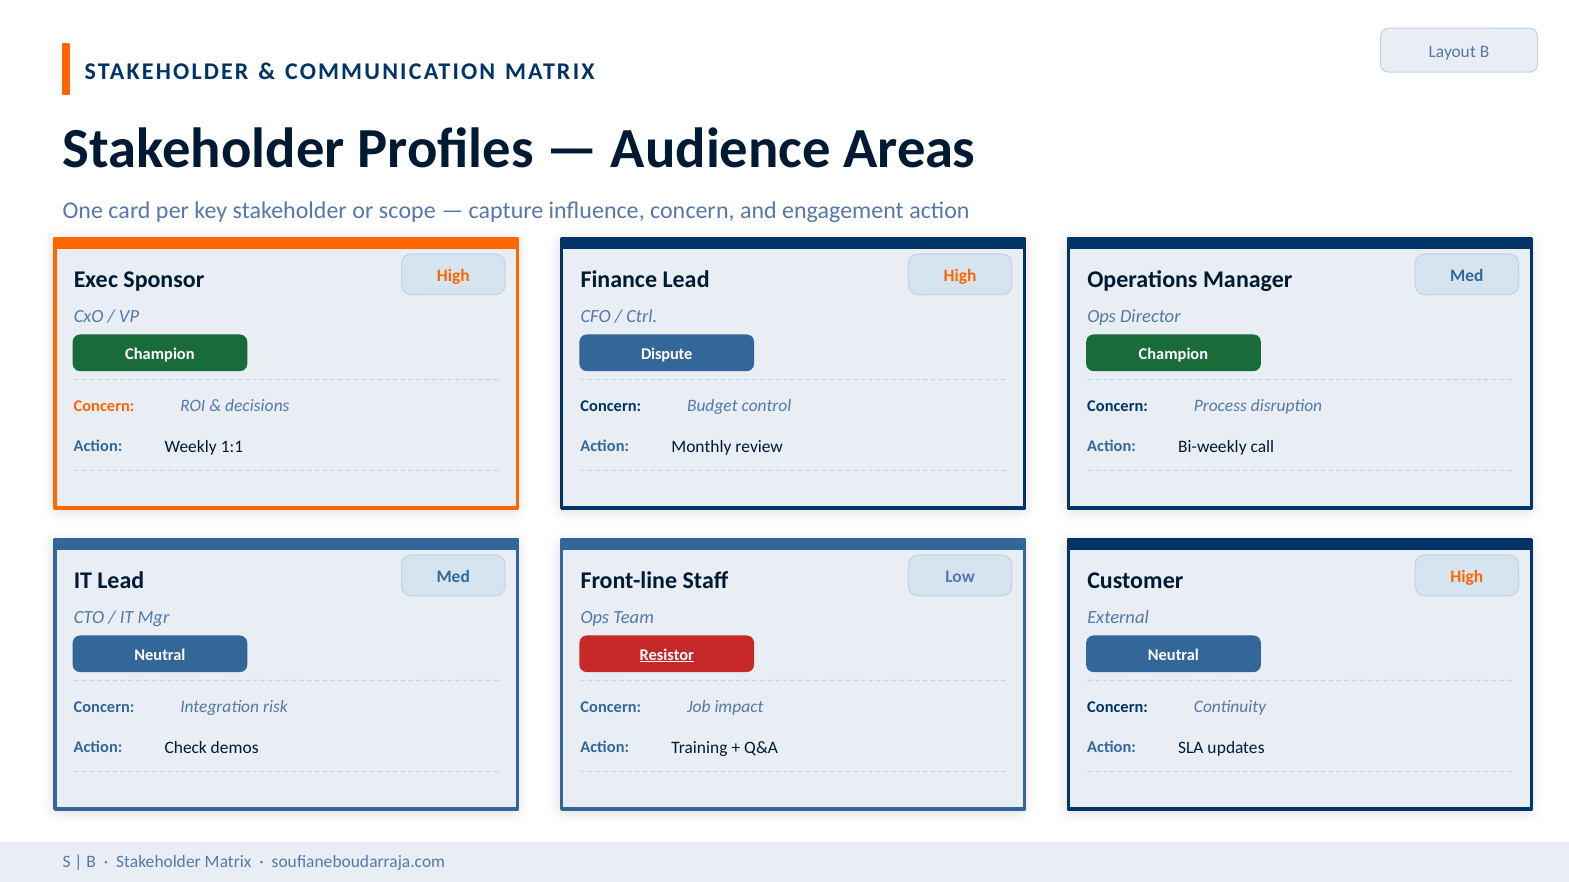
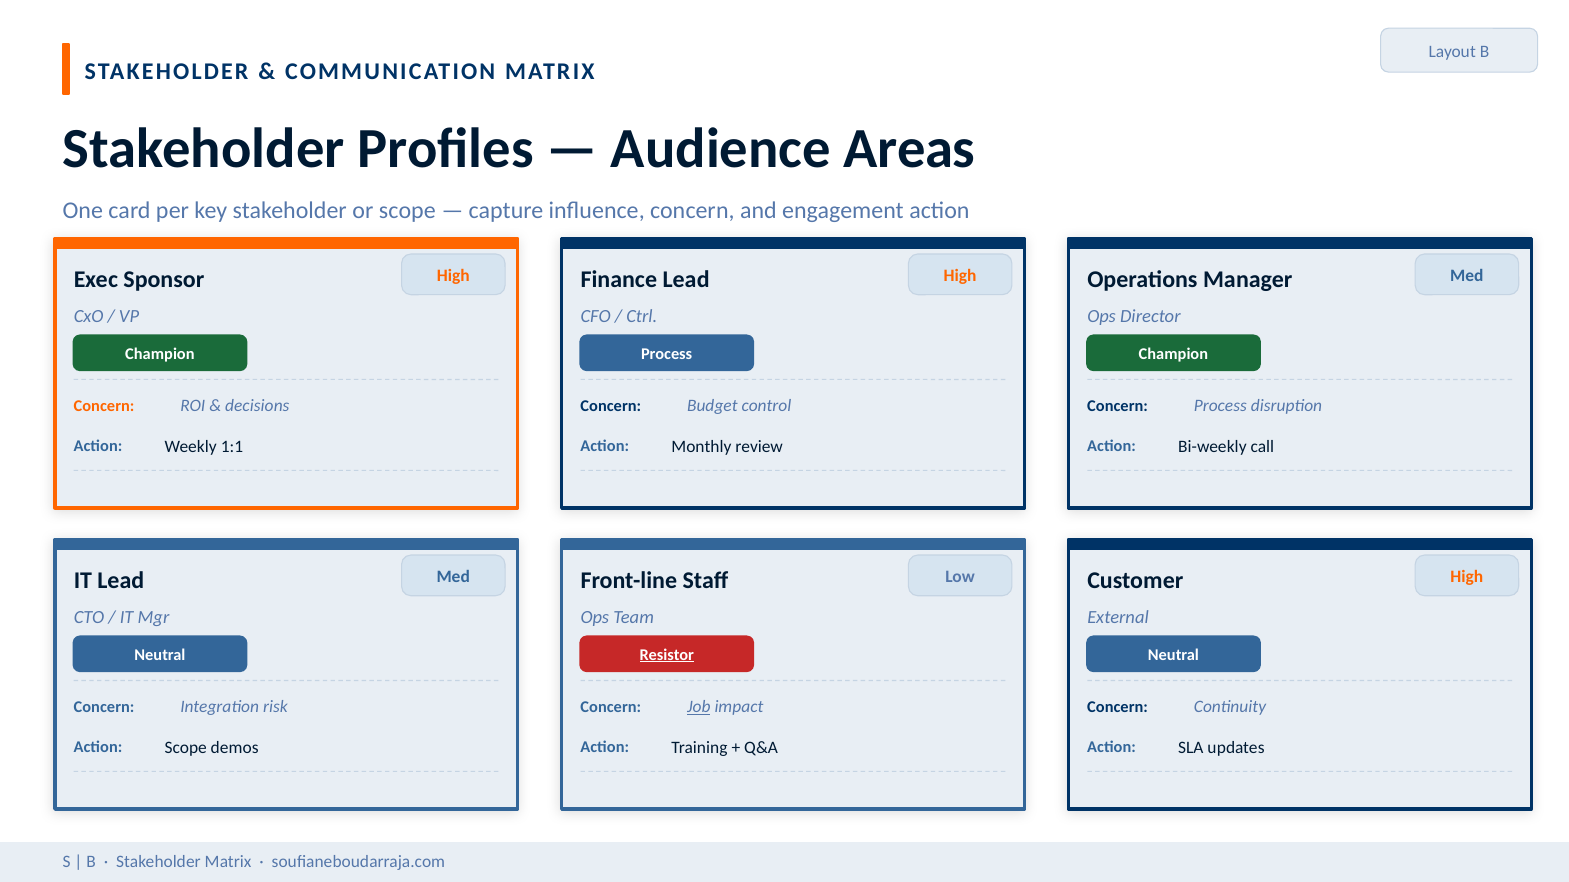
Dispute: Dispute -> Process (667, 354)
Job underline: none -> present (699, 707)
Action Check: Check -> Scope (186, 748)
